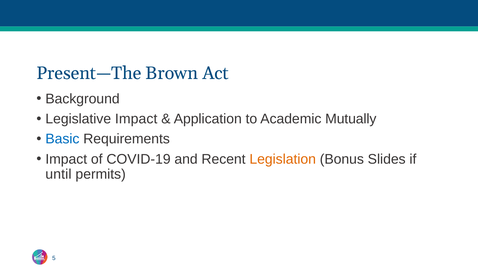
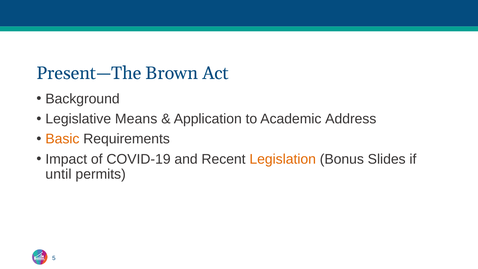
Legislative Impact: Impact -> Means (136, 119)
Mutually: Mutually -> Address (351, 119)
Basic colour: blue -> orange (62, 139)
